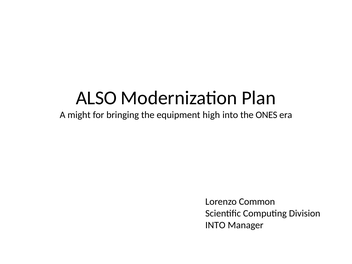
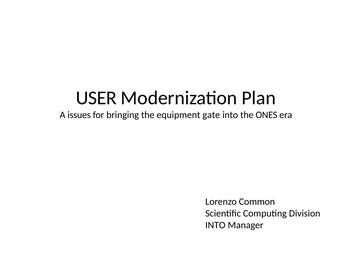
ALSO: ALSO -> USER (96, 98)
might: might -> issues (79, 115)
high: high -> gate (211, 115)
